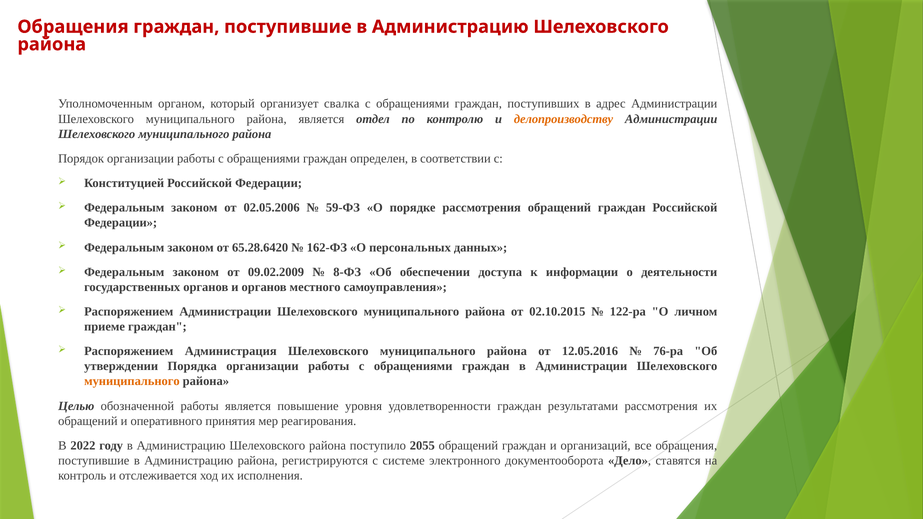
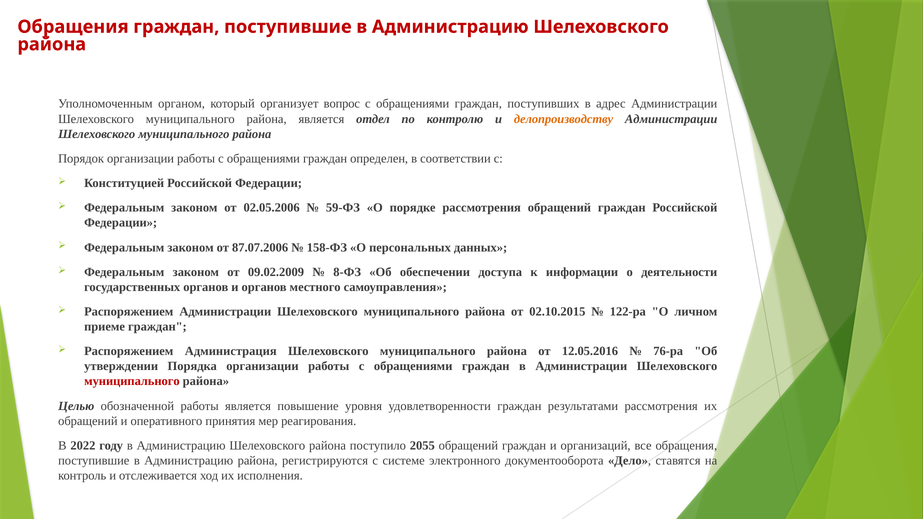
свалка: свалка -> вопрос (342, 104)
65.28.6420: 65.28.6420 -> 87.07.2006 (260, 248)
162-ФЗ: 162-ФЗ -> 158-ФЗ (327, 248)
муниципального colour: orange -> red (132, 381)
